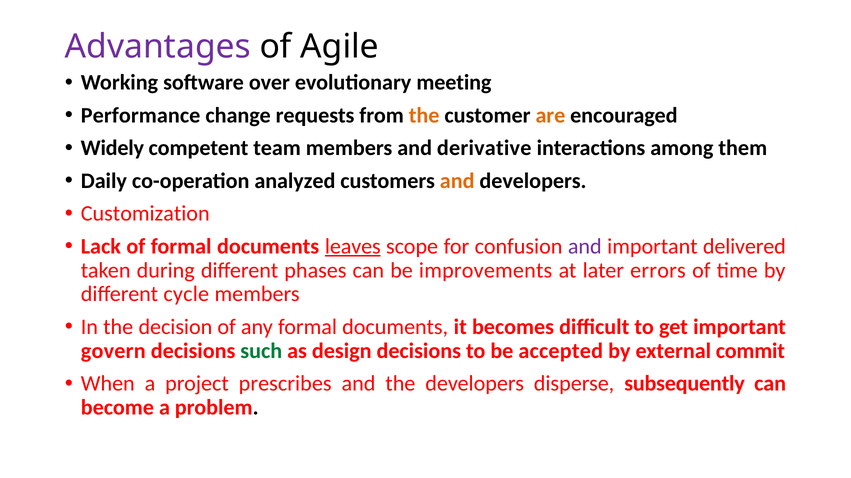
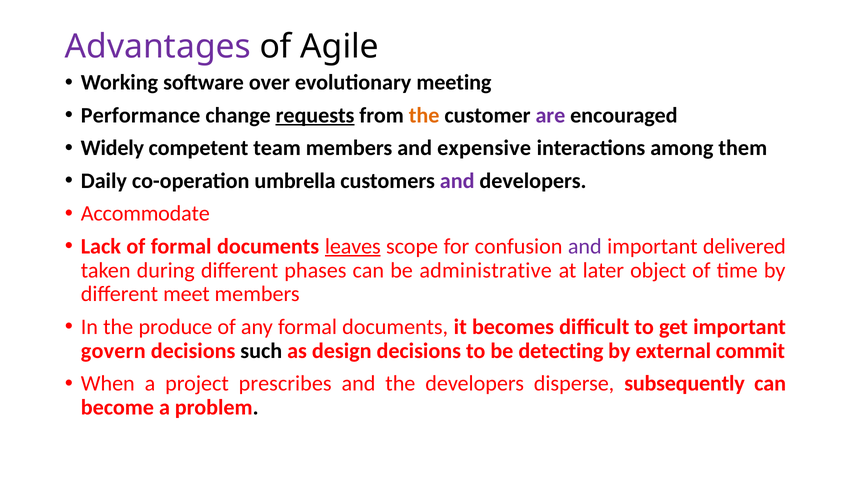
requests underline: none -> present (315, 116)
are colour: orange -> purple (550, 116)
derivative: derivative -> expensive (484, 148)
analyzed: analyzed -> umbrella (295, 181)
and colour: orange -> purple (457, 181)
Customization: Customization -> Accommodate (145, 214)
improvements: improvements -> administrative (486, 271)
errors: errors -> object (658, 271)
cycle: cycle -> meet (186, 295)
decision: decision -> produce (175, 327)
such colour: green -> black (261, 351)
accepted: accepted -> detecting (561, 351)
